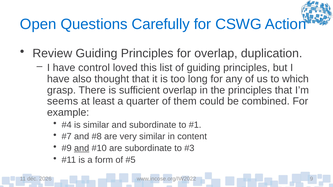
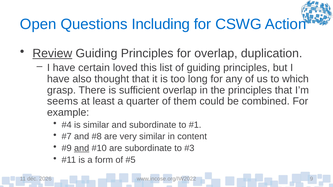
Carefully: Carefully -> Including (161, 24)
Review underline: none -> present (52, 53)
control: control -> certain (94, 68)
